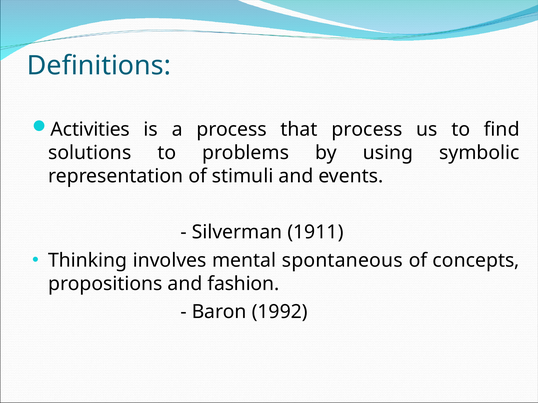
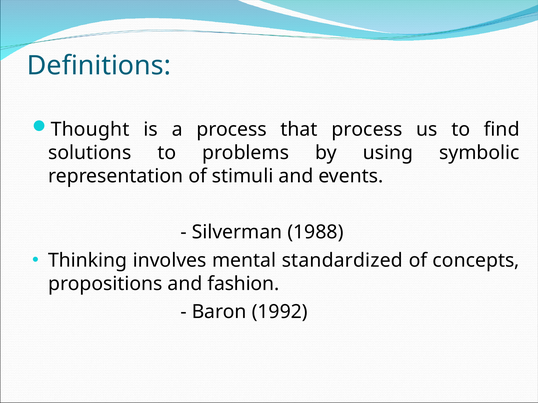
Activities: Activities -> Thought (90, 130)
1911: 1911 -> 1988 (315, 233)
spontaneous: spontaneous -> standardized (342, 261)
